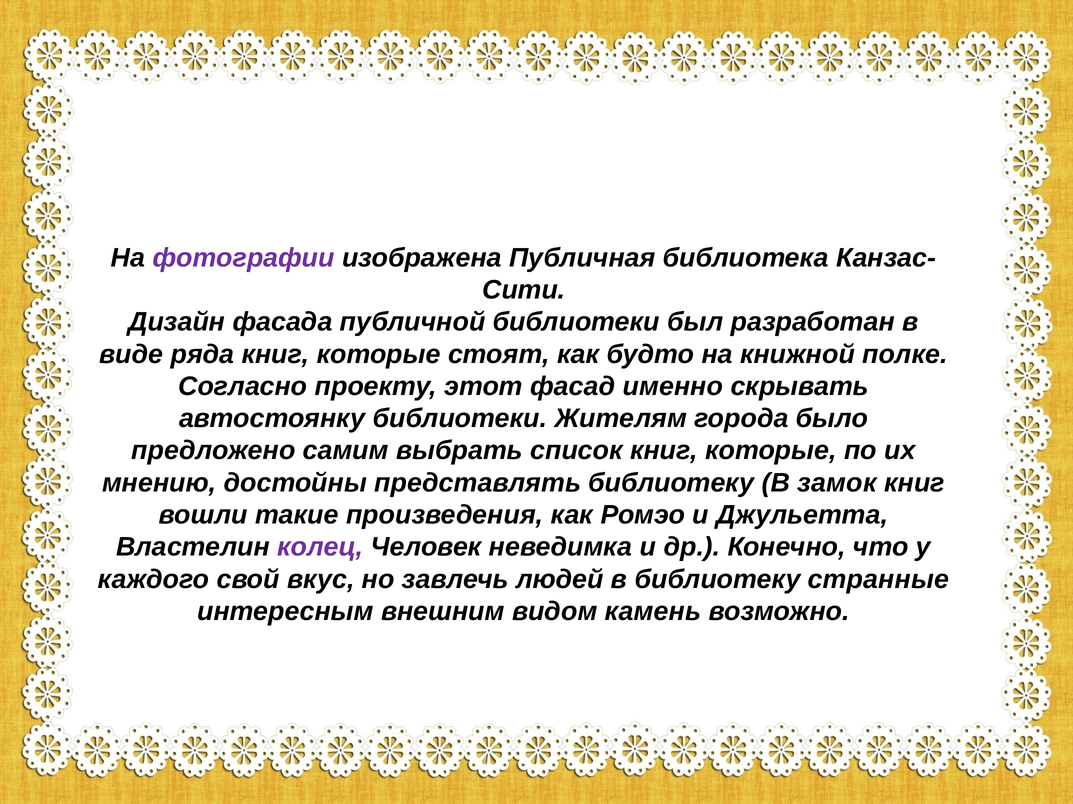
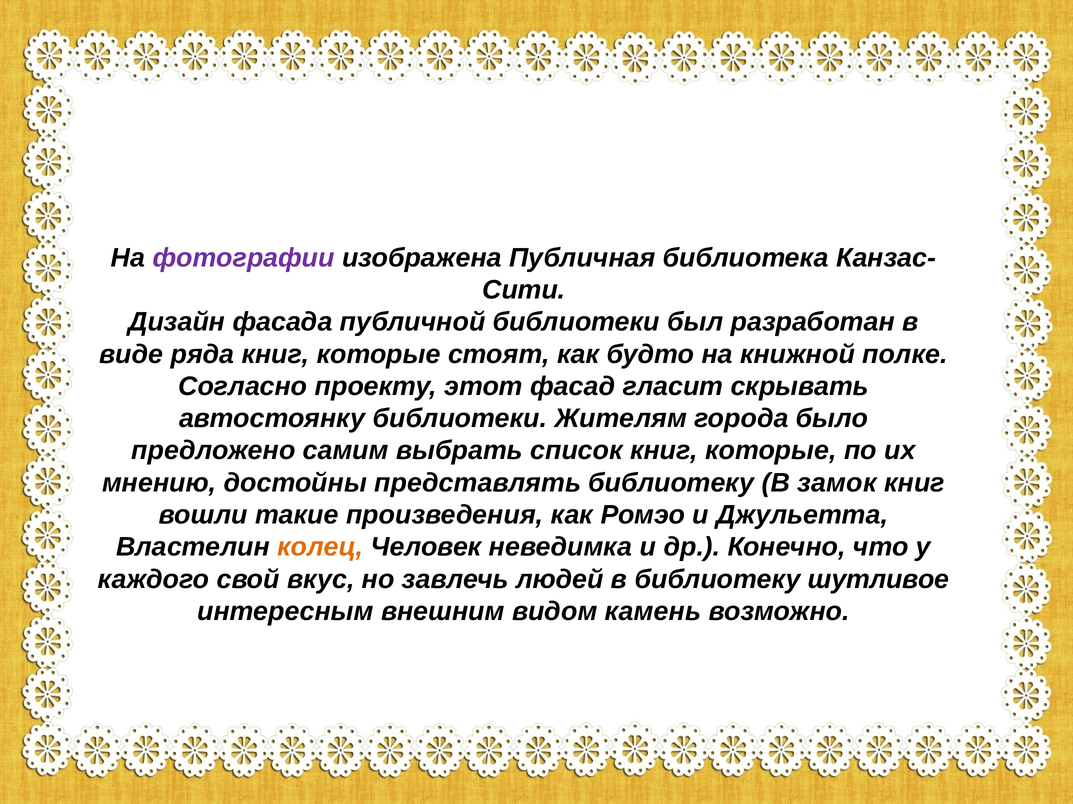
именно: именно -> гласит (673, 387)
колец colour: purple -> orange (320, 548)
странные: странные -> шутливое (879, 580)
